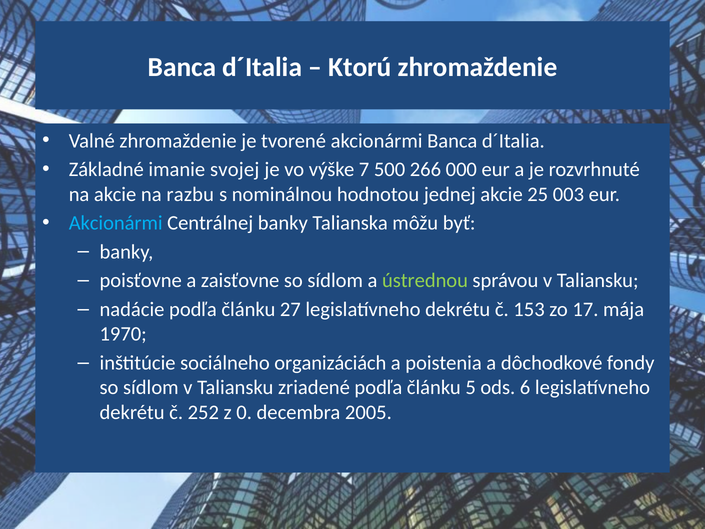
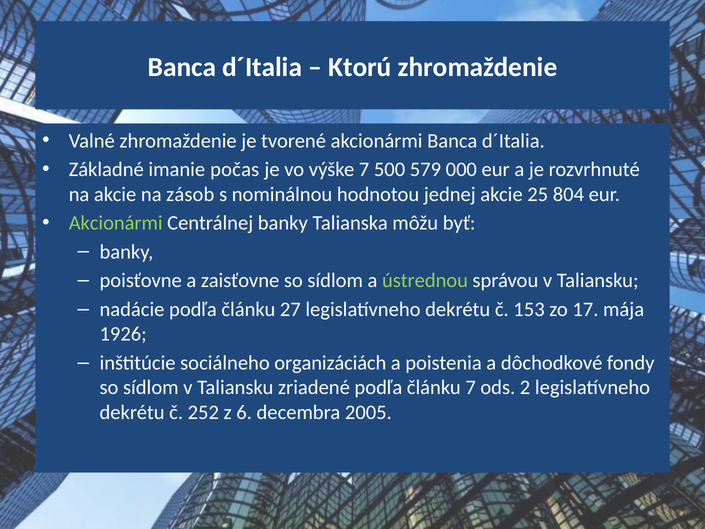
svojej: svojej -> počas (235, 169)
266: 266 -> 579 (425, 169)
razbu: razbu -> zásob (190, 194)
003: 003 -> 804 (568, 194)
Akcionármi colour: light blue -> light green (116, 223)
1970: 1970 -> 1926 (123, 334)
článku 5: 5 -> 7 (471, 387)
6: 6 -> 2 (525, 387)
0: 0 -> 6 (244, 412)
